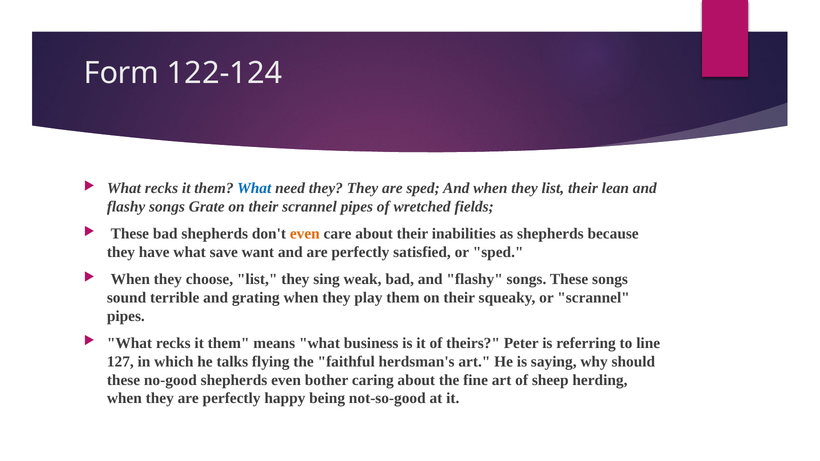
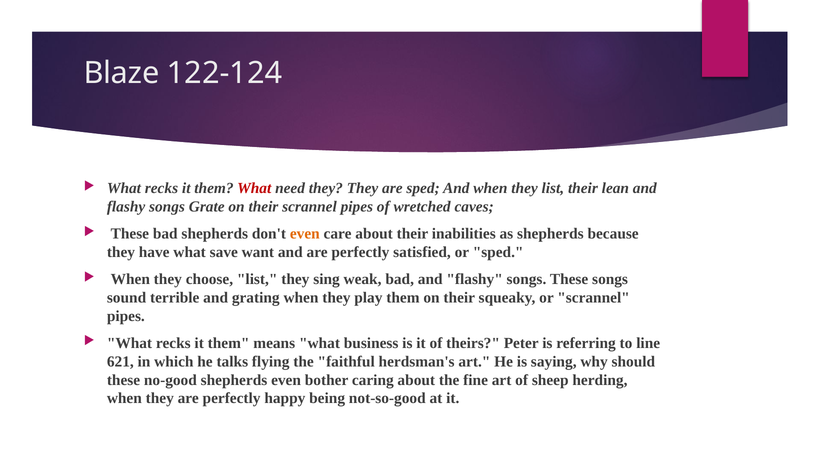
Form: Form -> Blaze (122, 73)
What colour: blue -> red (254, 188)
fields: fields -> caves (474, 207)
127: 127 -> 621 (120, 362)
